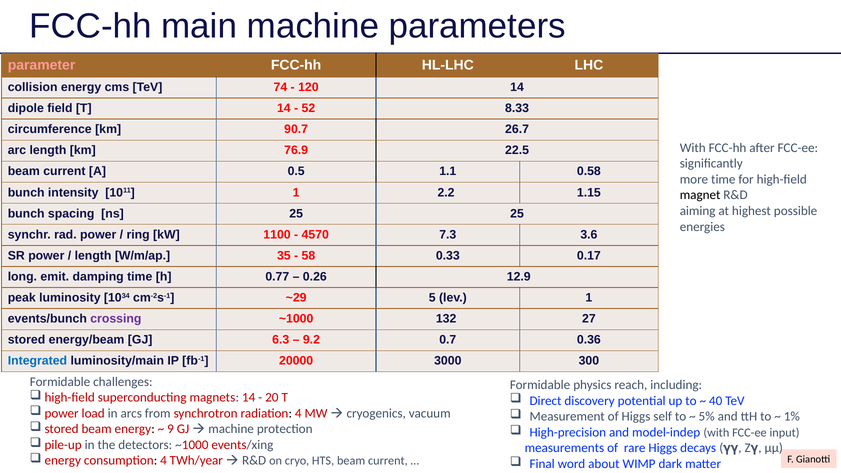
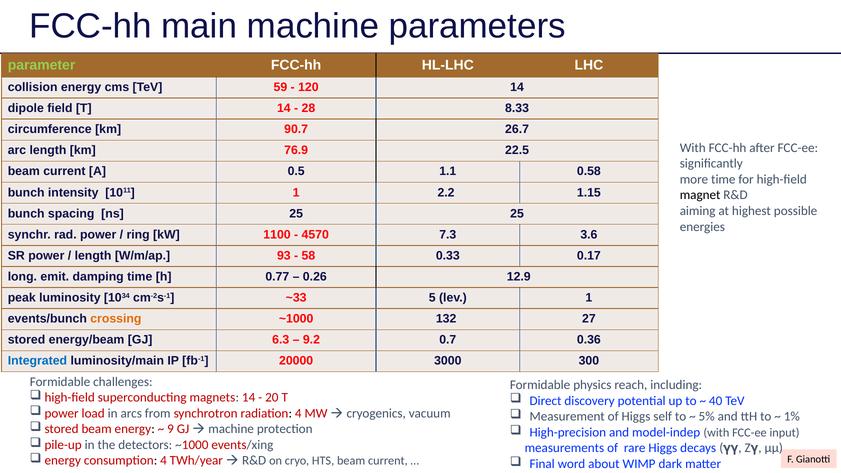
parameter colour: pink -> light green (42, 65)
74: 74 -> 59 (280, 87)
52: 52 -> 28 (308, 108)
35: 35 -> 93 (284, 256)
~29: ~29 -> ~33 (296, 298)
crossing colour: purple -> orange (116, 319)
